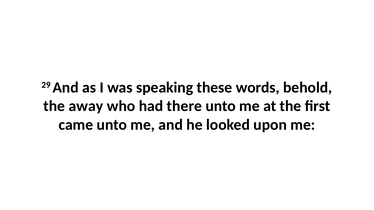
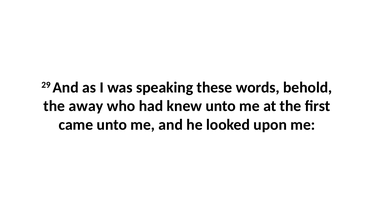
there: there -> knew (184, 106)
